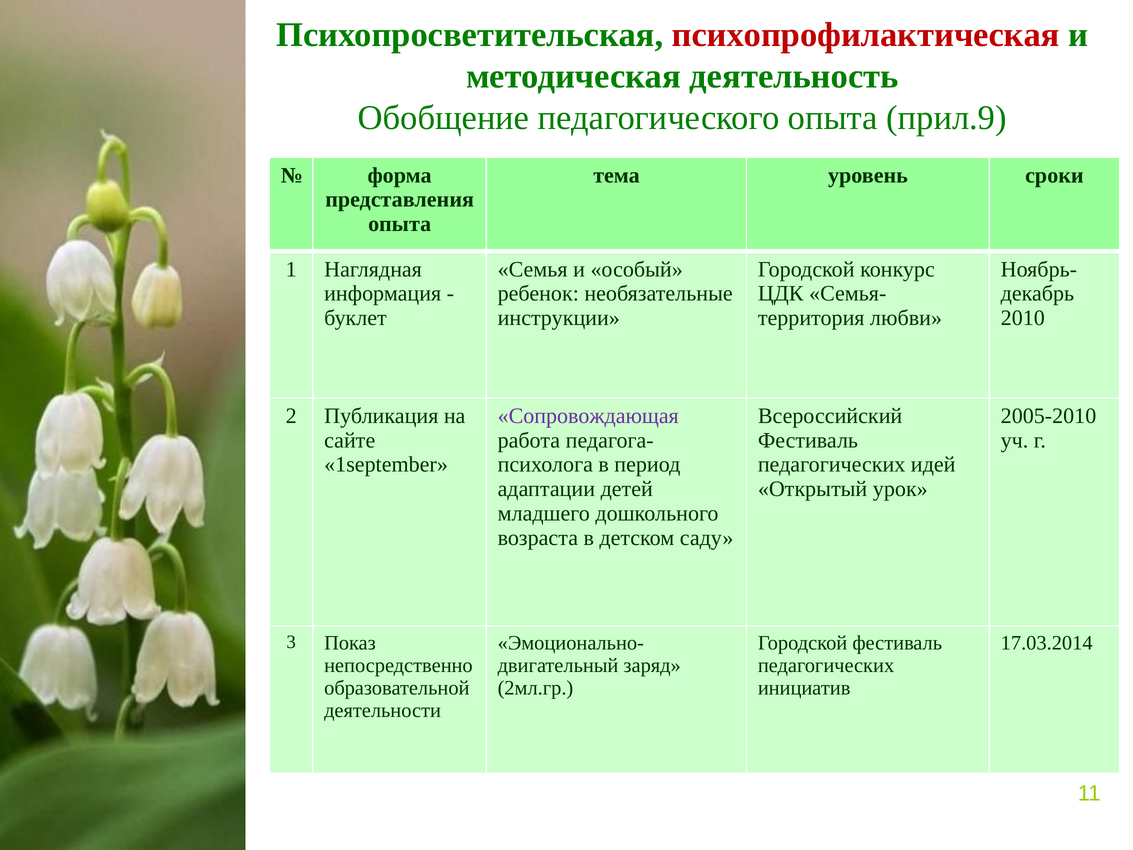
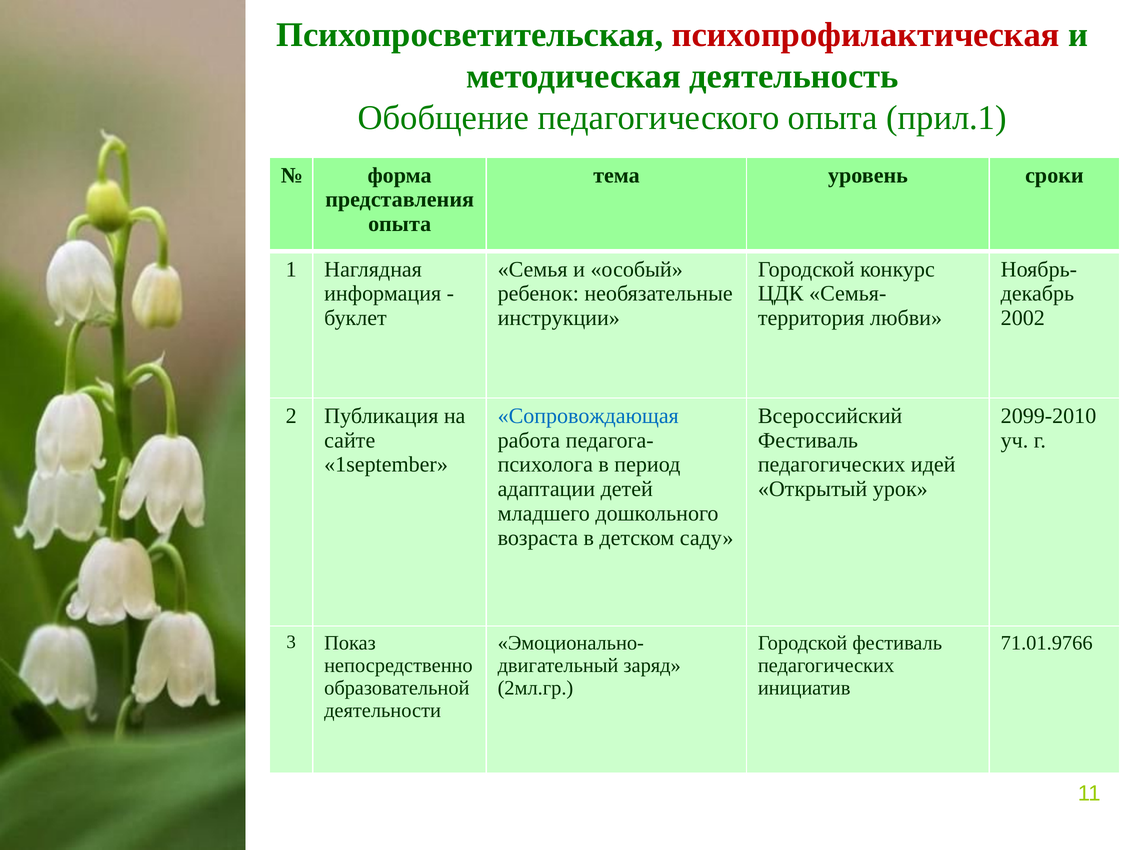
прил.9: прил.9 -> прил.1 (947, 118)
2010: 2010 -> 2002 (1023, 318)
Сопровождающая colour: purple -> blue (588, 416)
2005-2010: 2005-2010 -> 2099-2010 (1049, 416)
17.03.2014: 17.03.2014 -> 71.01.9766 (1047, 643)
